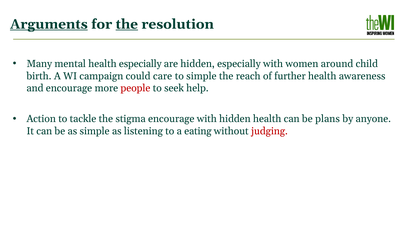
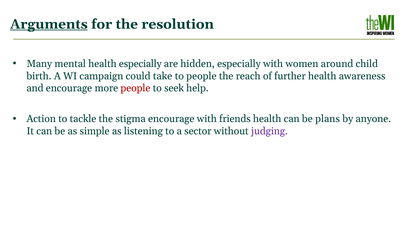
the underline: present -> none (127, 24)
care: care -> take (163, 76)
to simple: simple -> people (201, 76)
with hidden: hidden -> friends (235, 119)
eating: eating -> sector (198, 131)
judging colour: red -> purple (269, 131)
